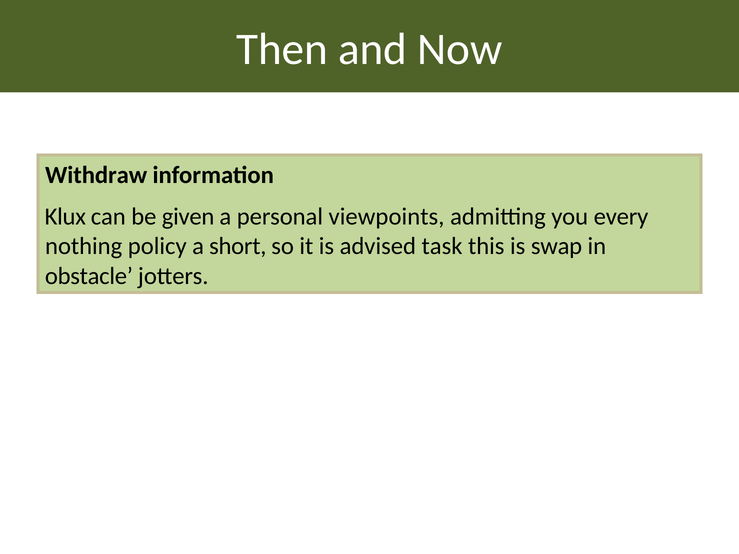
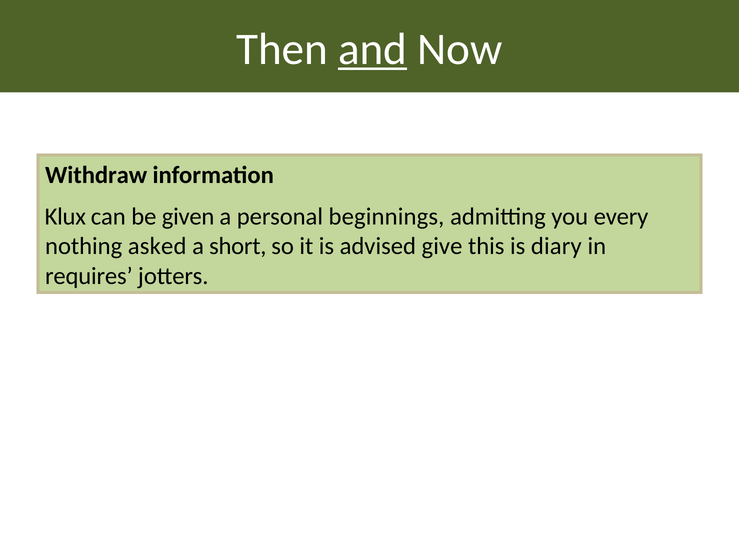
and underline: none -> present (373, 49)
viewpoints: viewpoints -> beginnings (386, 217)
policy: policy -> asked (157, 246)
task: task -> give (442, 246)
swap: swap -> diary (556, 246)
obstacle: obstacle -> requires (89, 276)
